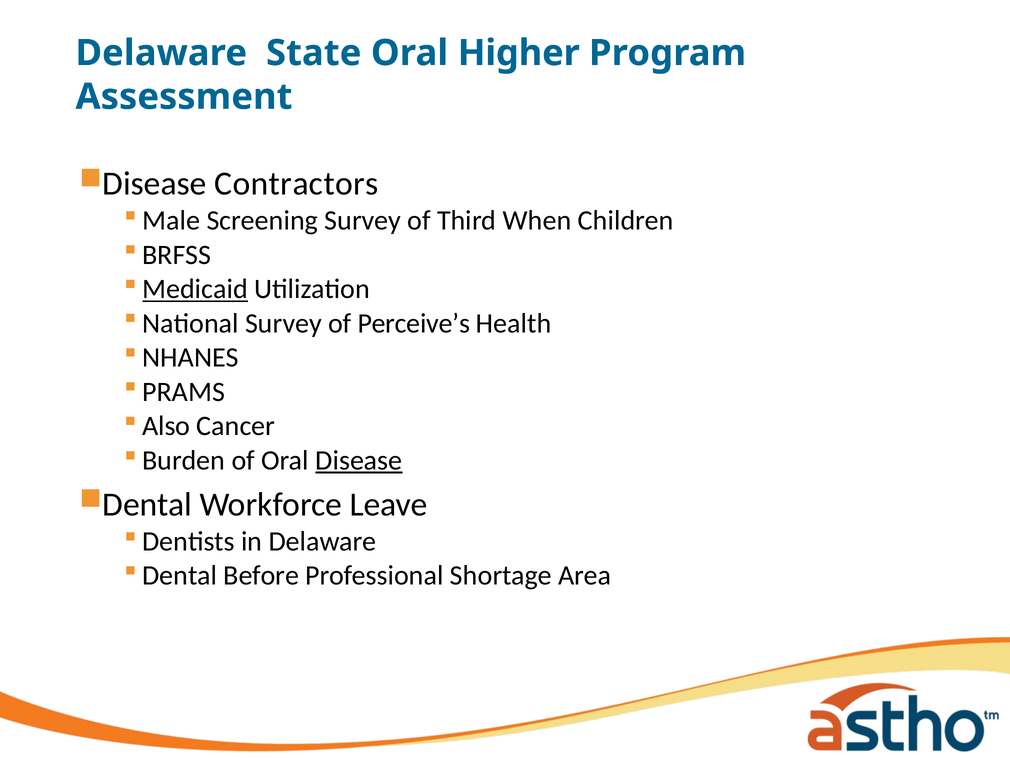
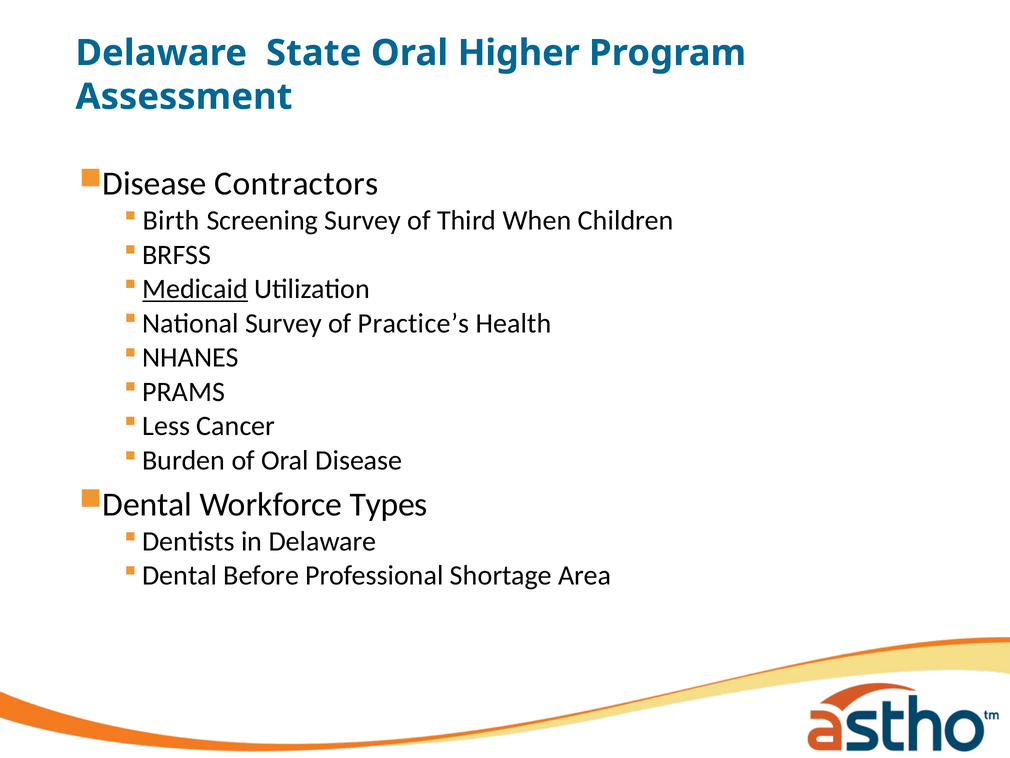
Male: Male -> Birth (171, 220)
Perceive’s: Perceive’s -> Practice’s (414, 323)
Also: Also -> Less (166, 426)
Disease underline: present -> none (359, 460)
Leave: Leave -> Types (389, 504)
